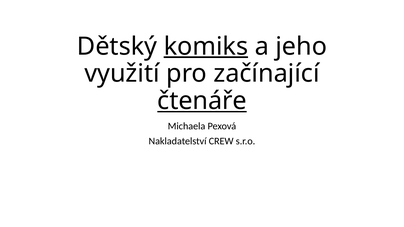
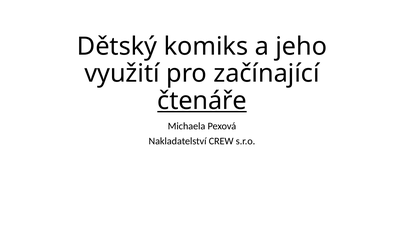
komiks underline: present -> none (206, 46)
